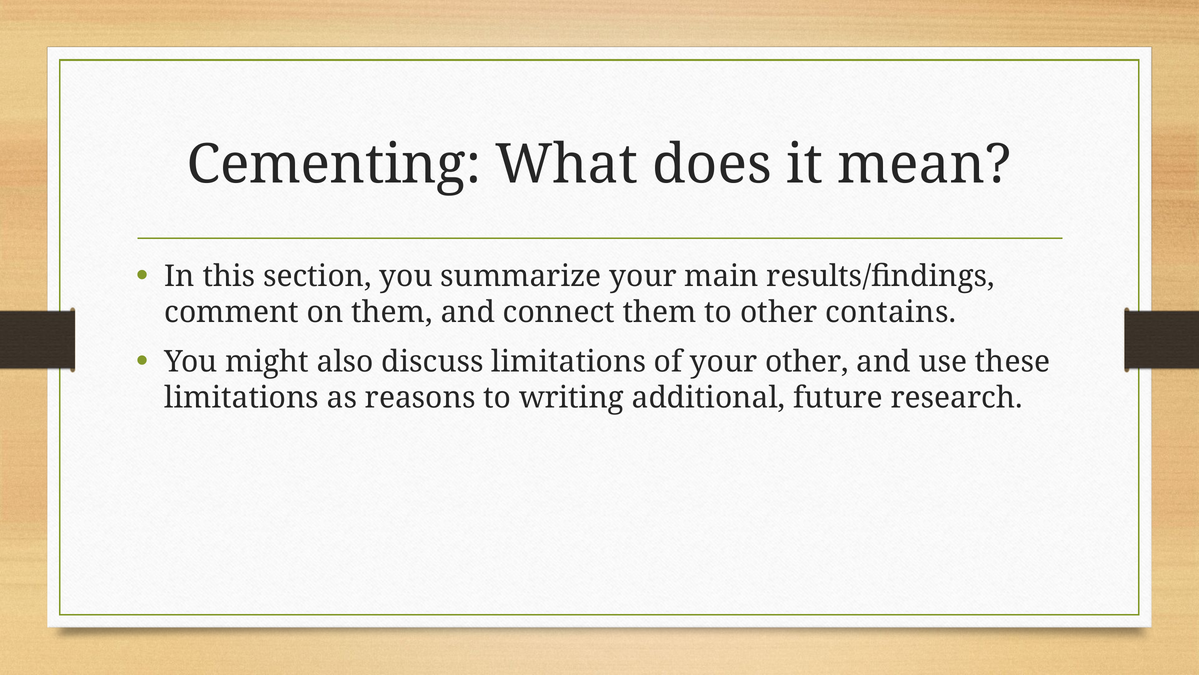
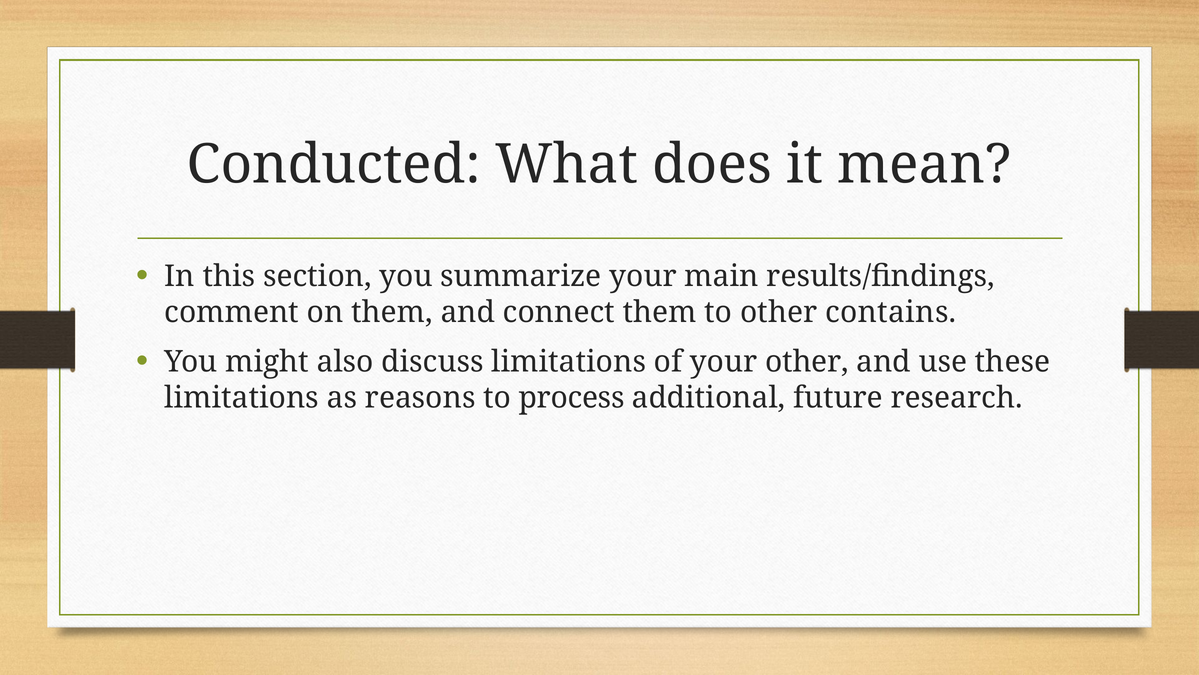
Cementing: Cementing -> Conducted (334, 165)
writing: writing -> process (572, 397)
